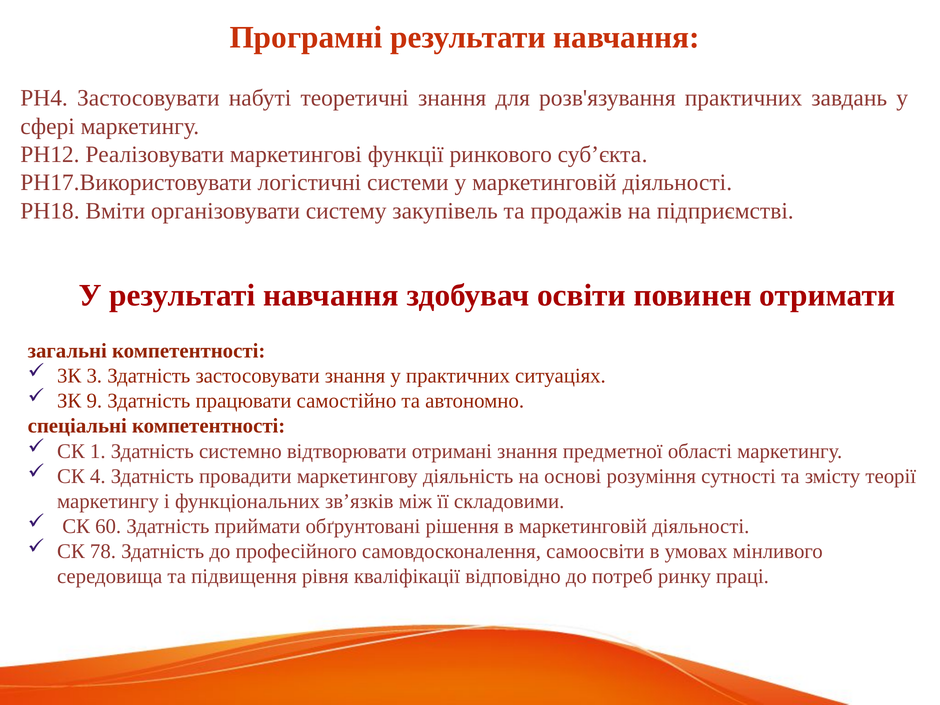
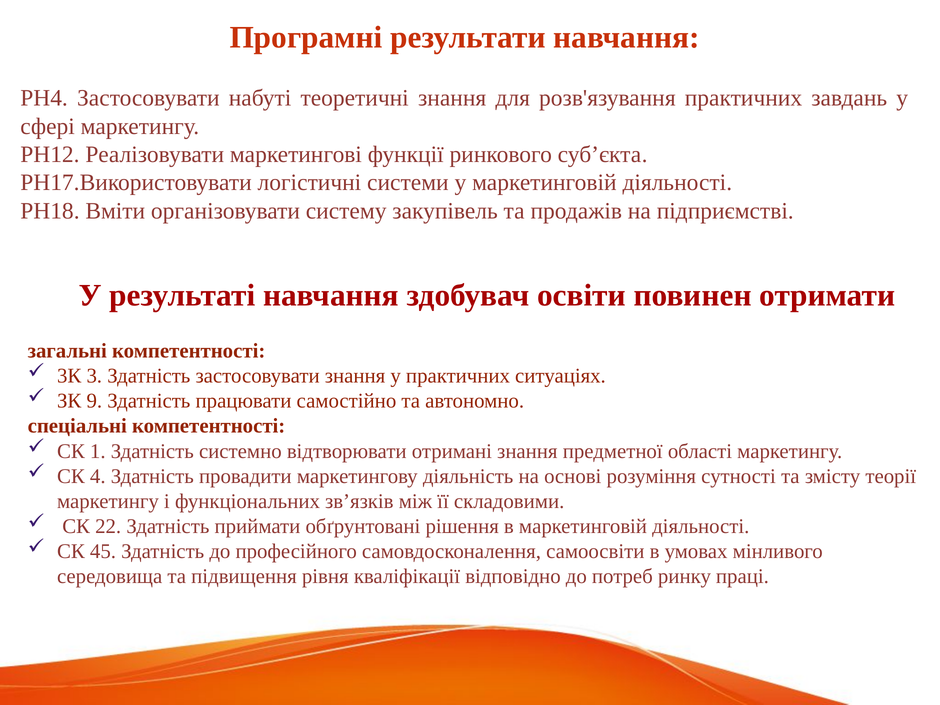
60: 60 -> 22 (108, 526)
78: 78 -> 45 (103, 551)
